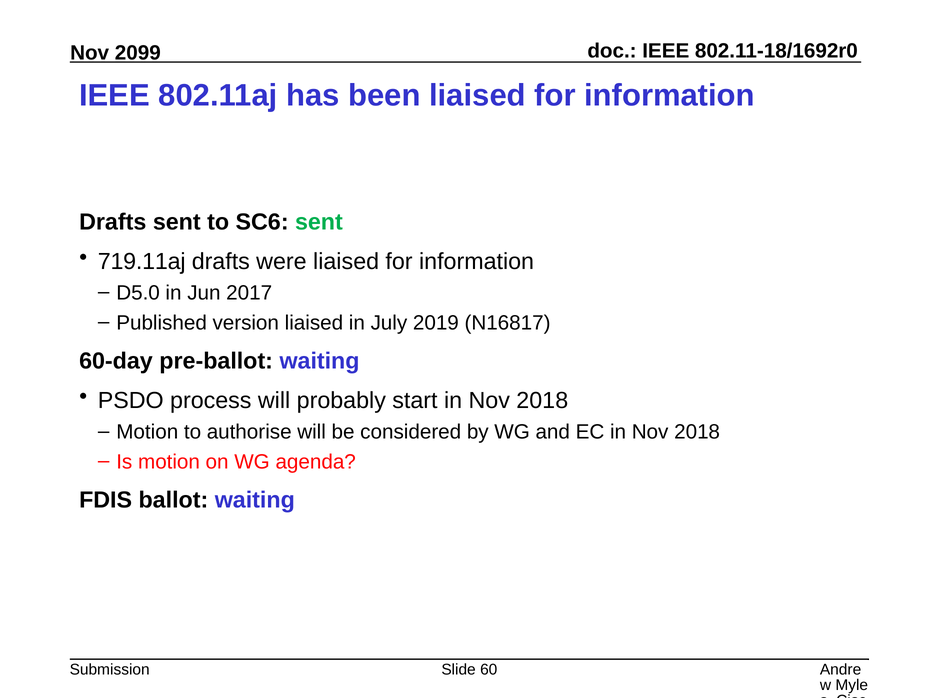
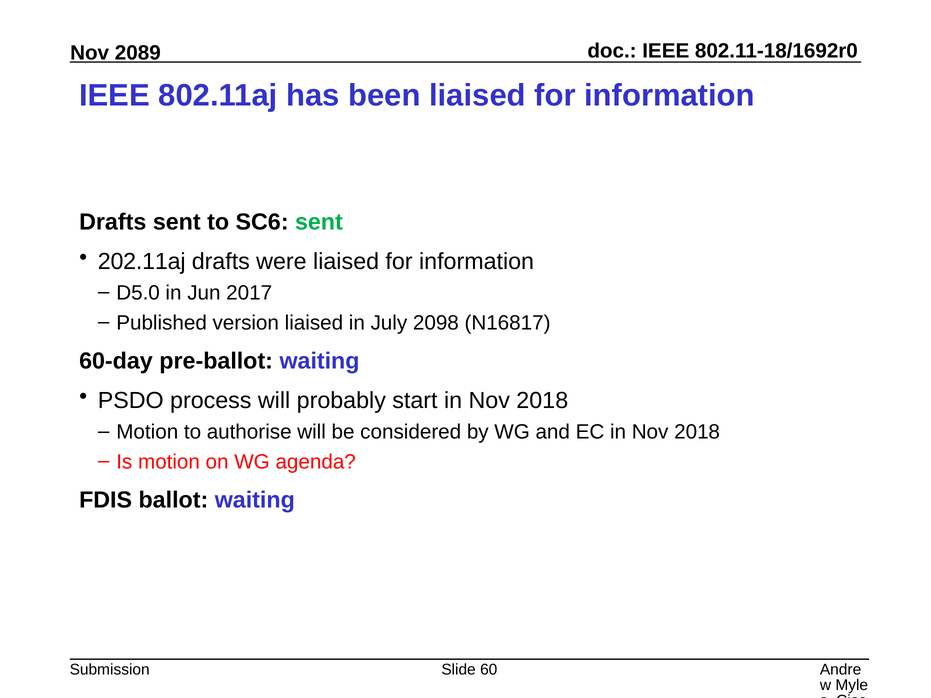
2099: 2099 -> 2089 (138, 53)
719.11aj: 719.11aj -> 202.11aj (142, 262)
2019: 2019 -> 2098 (436, 323)
